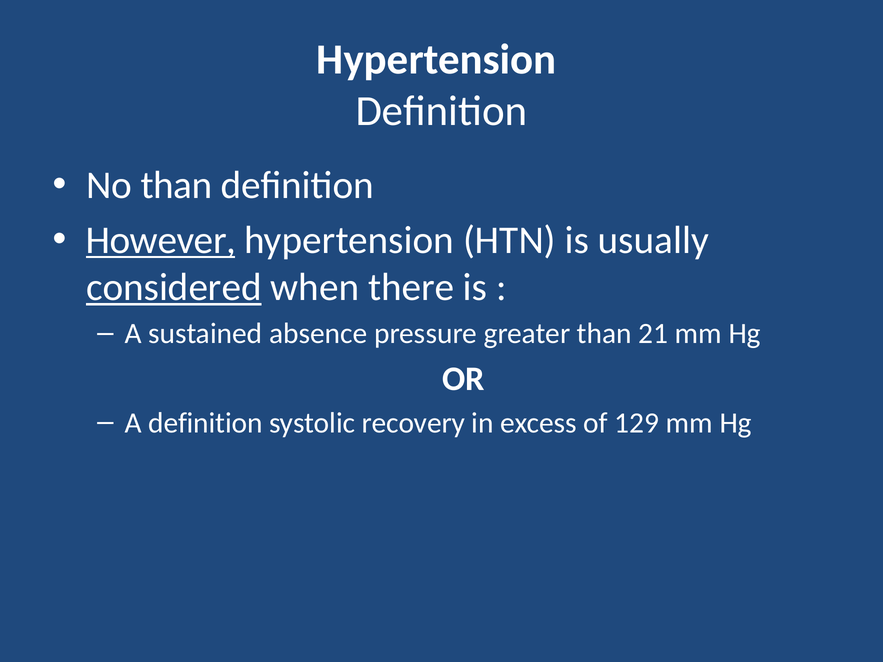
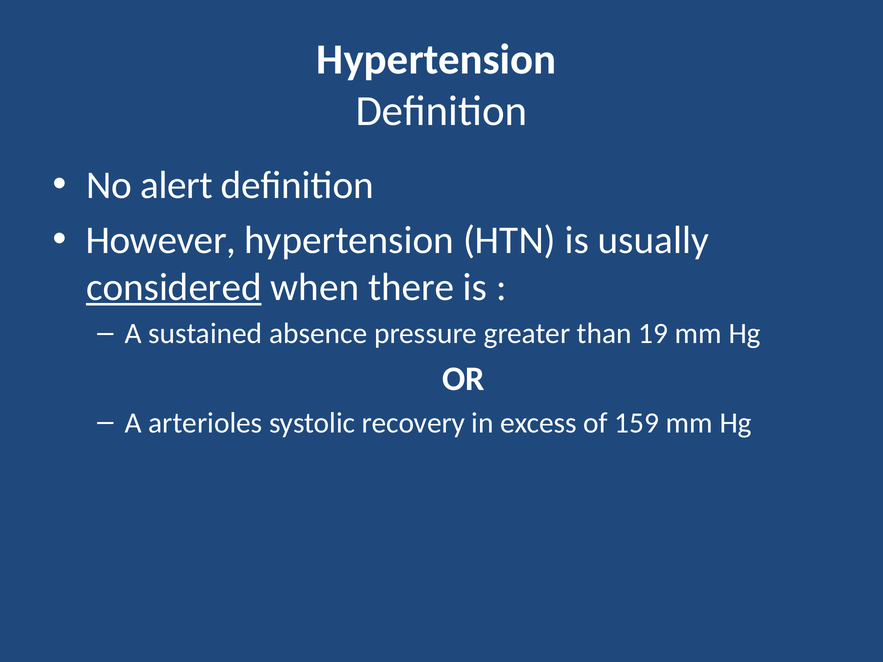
No than: than -> alert (177, 185)
However underline: present -> none (161, 240)
21: 21 -> 19 (653, 334)
A definition: definition -> arterioles (205, 423)
129: 129 -> 159 (637, 423)
